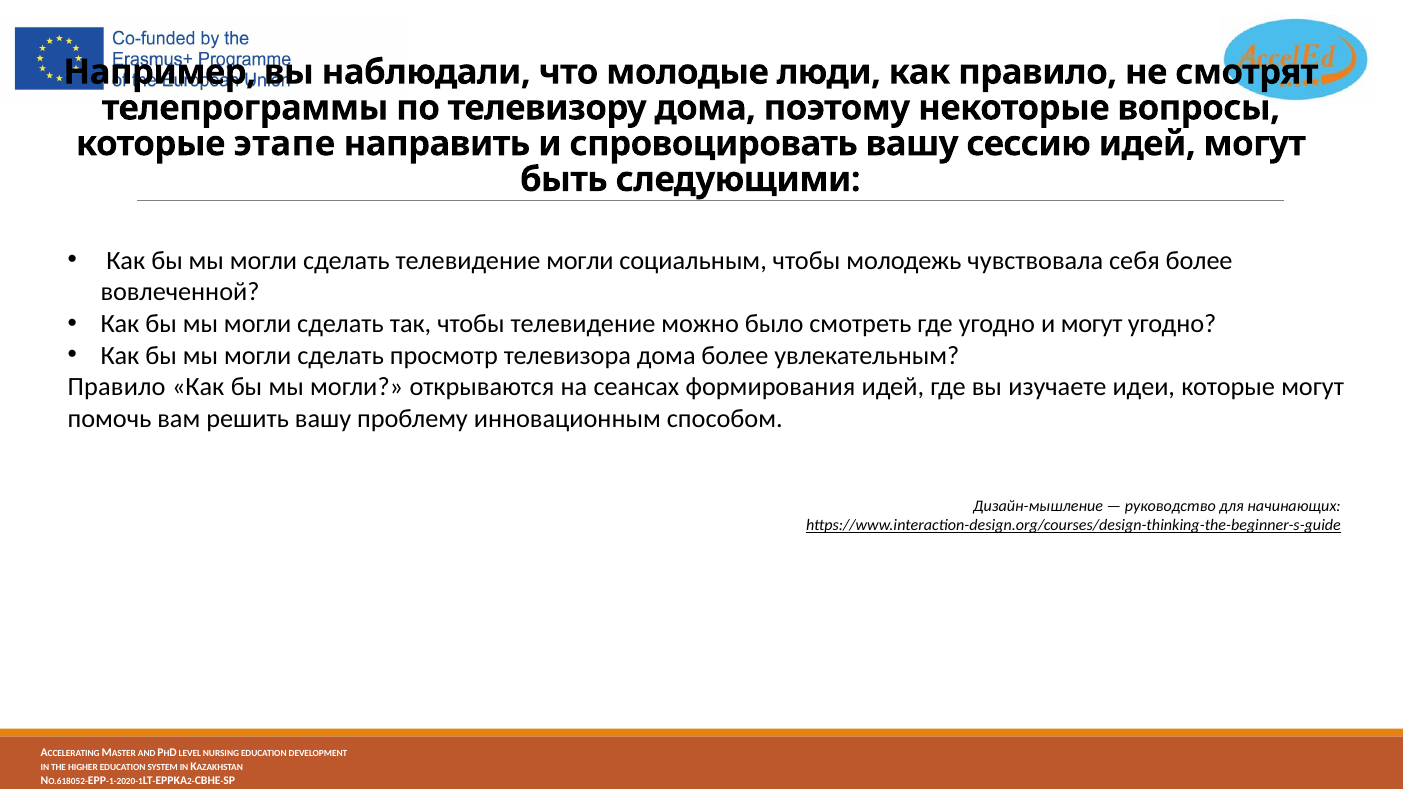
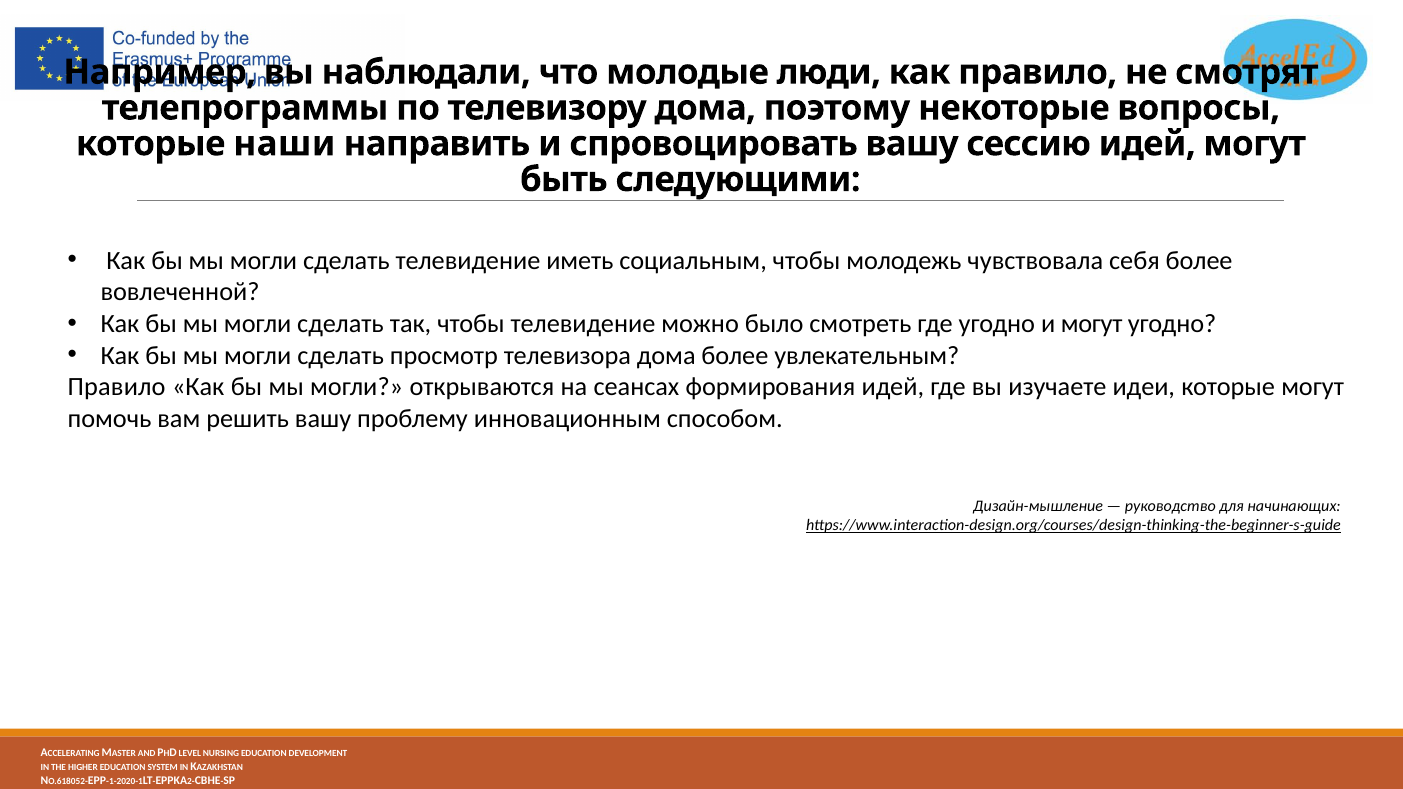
этапе: этапе -> наши (284, 144)
телевидение могли: могли -> иметь (580, 261)
